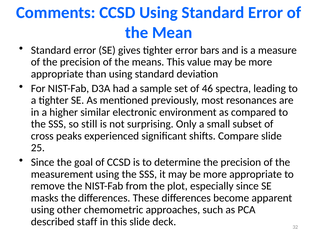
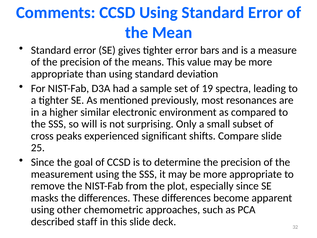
46: 46 -> 19 (207, 88)
still: still -> will (89, 124)
